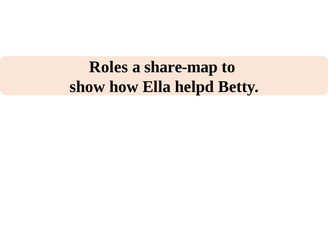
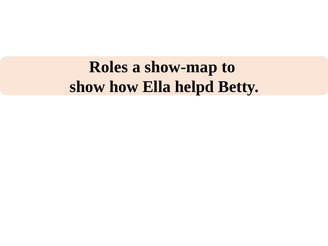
share-map: share-map -> show-map (181, 67)
